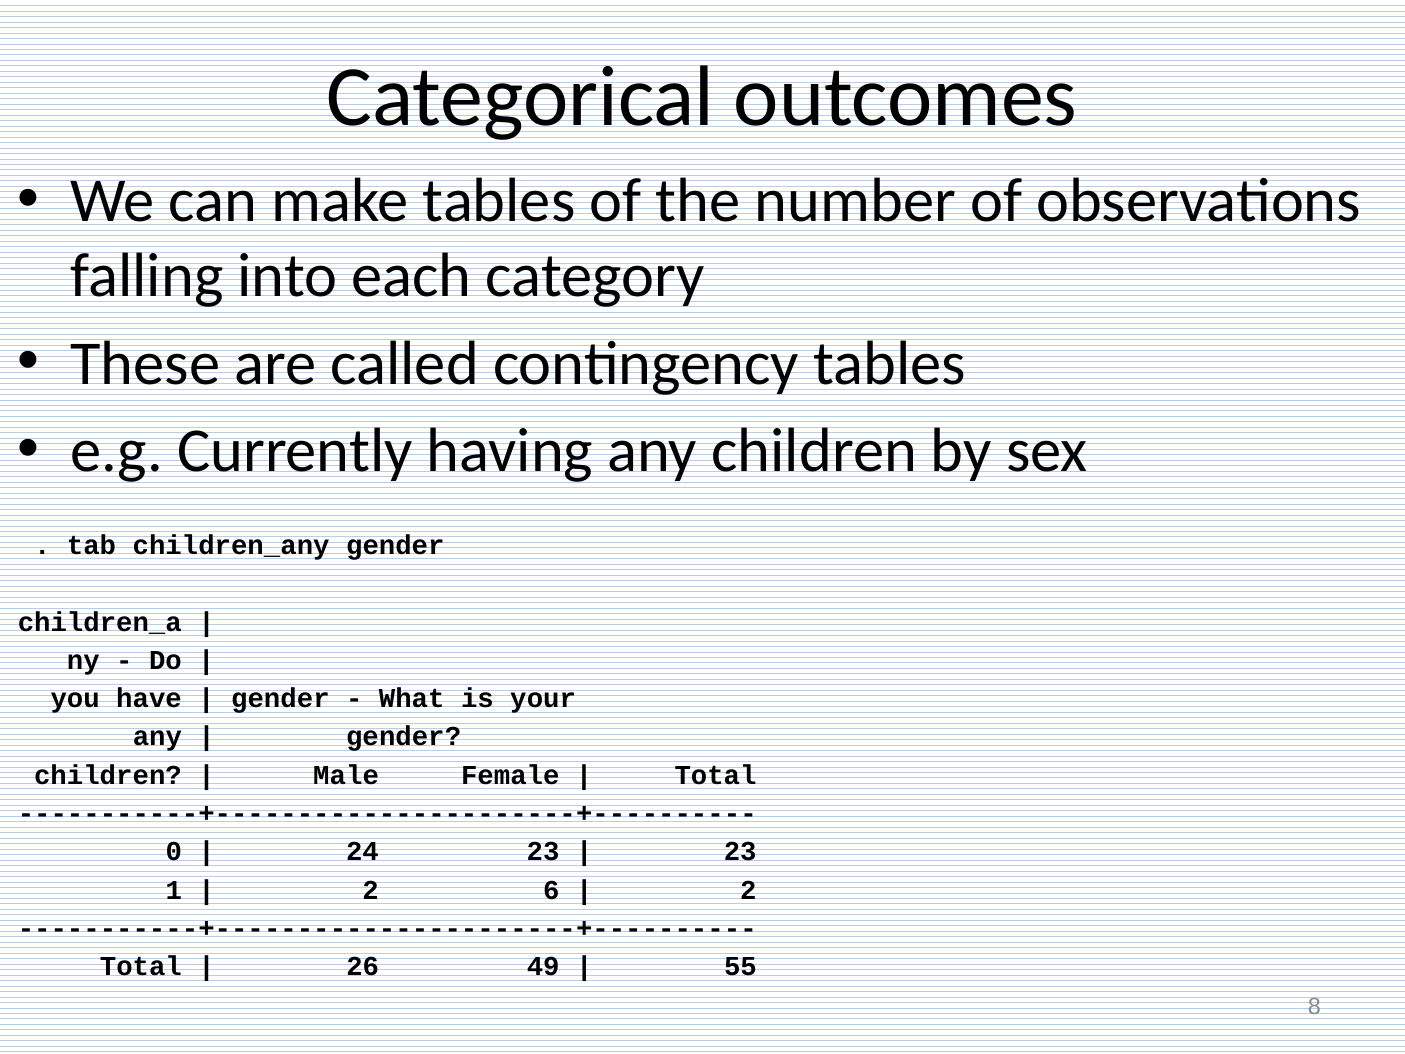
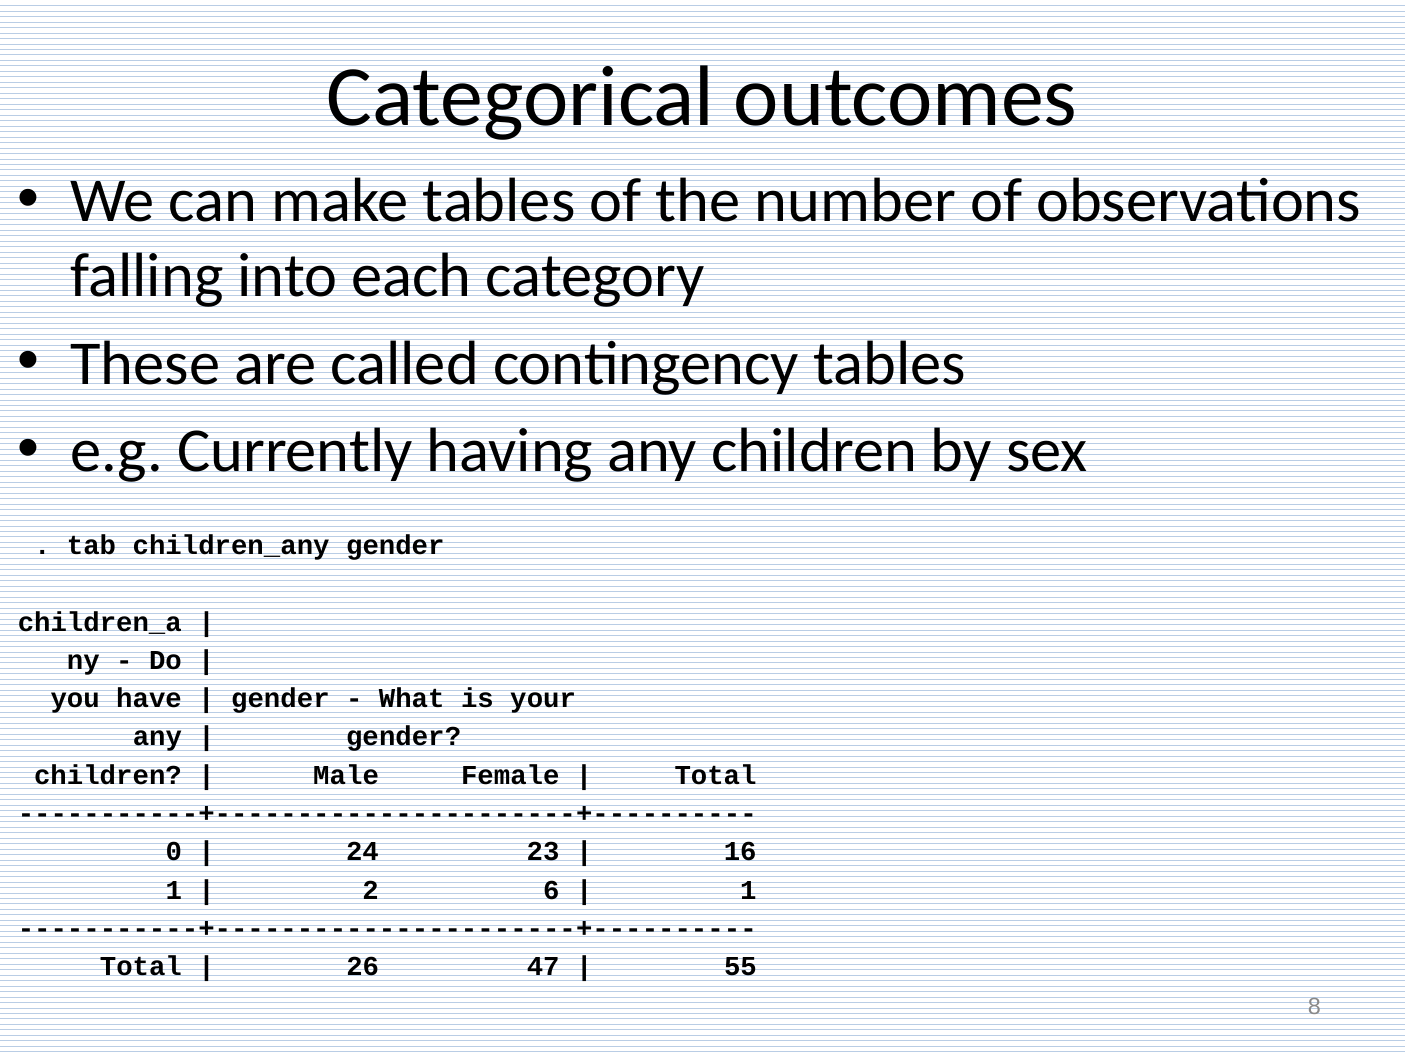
23: 23 -> 16 (740, 852)
2: 2 -> 1 (748, 890)
49: 49 -> 47 (543, 966)
